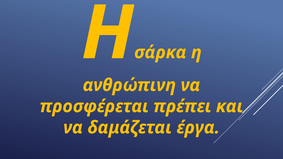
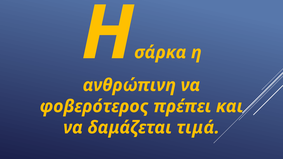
προσφέρεται: προσφέρεται -> φοβερότερος (94, 106)
έργα: έργα -> τιμά (198, 128)
